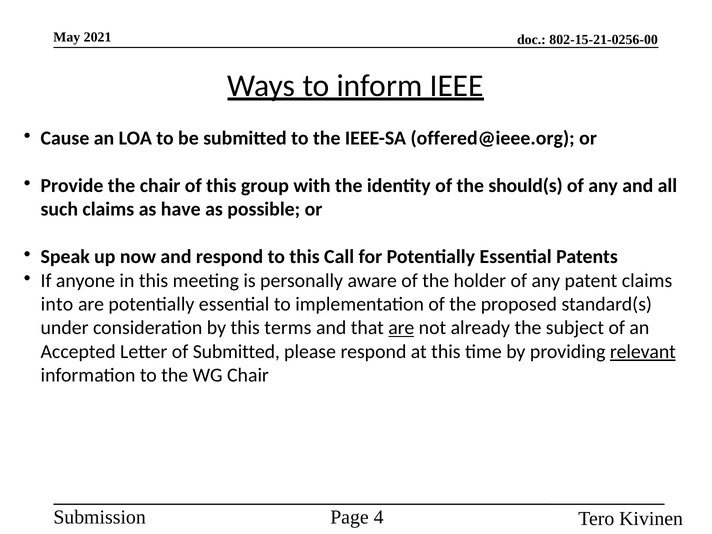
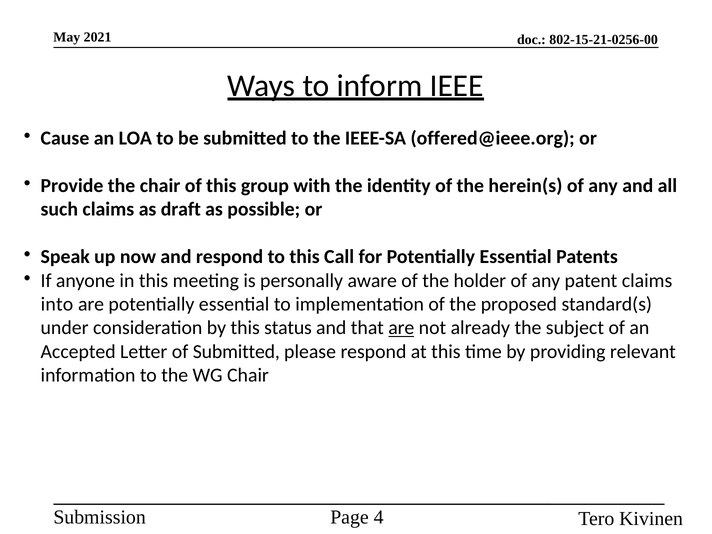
should(s: should(s -> herein(s (525, 186)
have: have -> draft (181, 209)
terms: terms -> status (288, 328)
relevant underline: present -> none (643, 352)
